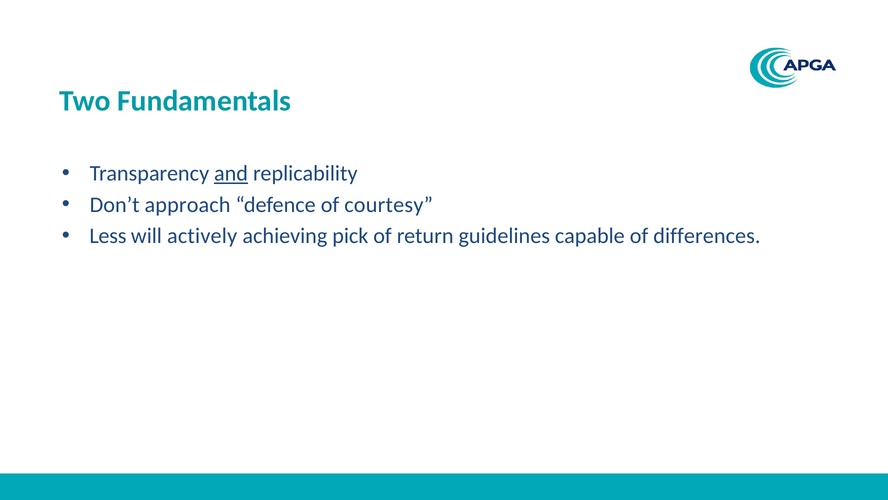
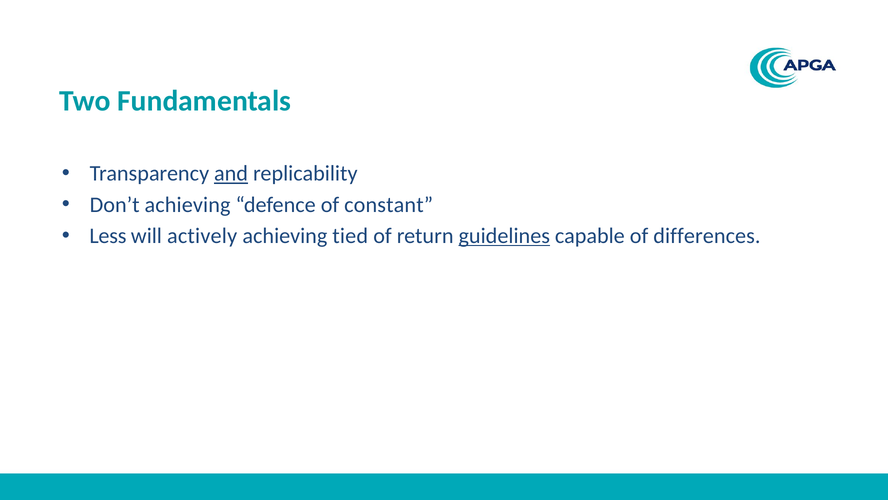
Don’t approach: approach -> achieving (188, 205)
courtesy: courtesy -> constant (389, 205)
pick: pick -> tied (350, 236)
guidelines underline: none -> present (504, 236)
